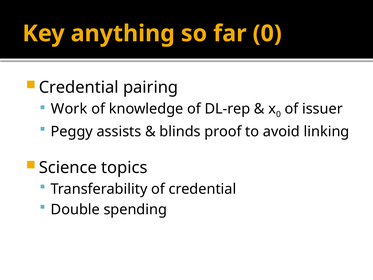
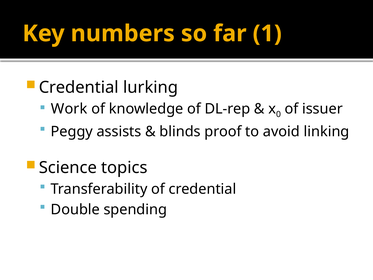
anything: anything -> numbers (123, 34)
far 0: 0 -> 1 (267, 34)
pairing: pairing -> lurking (151, 87)
